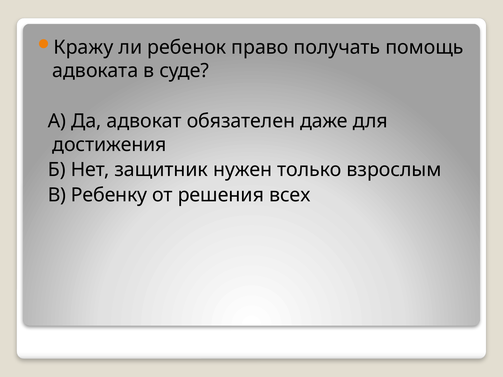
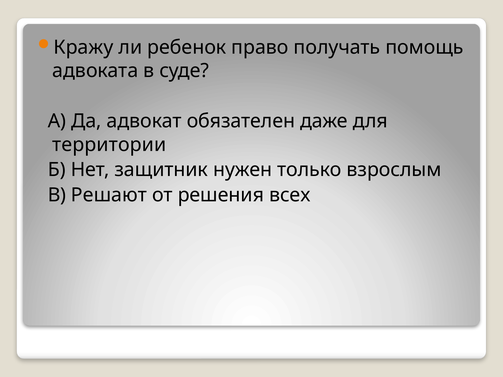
достижения: достижения -> территории (109, 145)
Ребенку: Ребенку -> Решают (109, 195)
